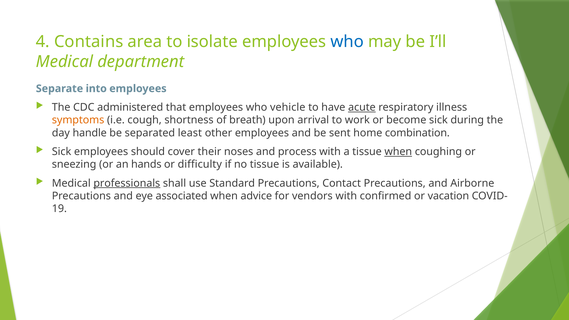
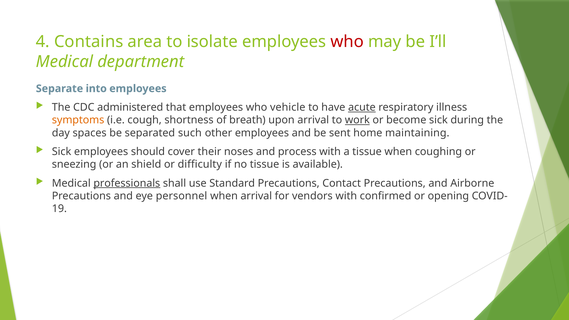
who colour: blue -> red (347, 42)
work underline: none -> present (357, 120)
handle: handle -> spaces (90, 133)
least: least -> such (190, 133)
combination: combination -> maintaining (417, 133)
when underline: present -> none (398, 152)
hands: hands -> shield (146, 164)
associated: associated -> personnel (182, 196)
when advice: advice -> arrival (256, 196)
vacation: vacation -> opening (448, 196)
